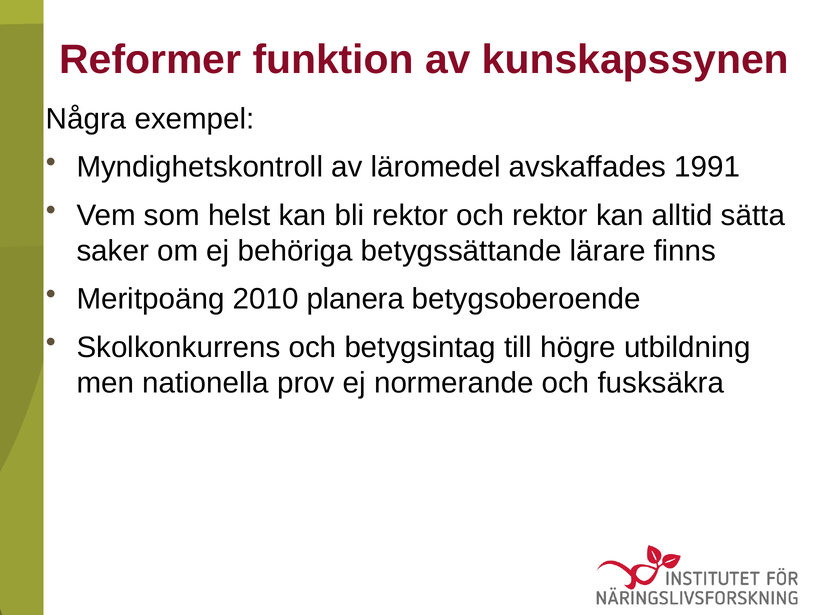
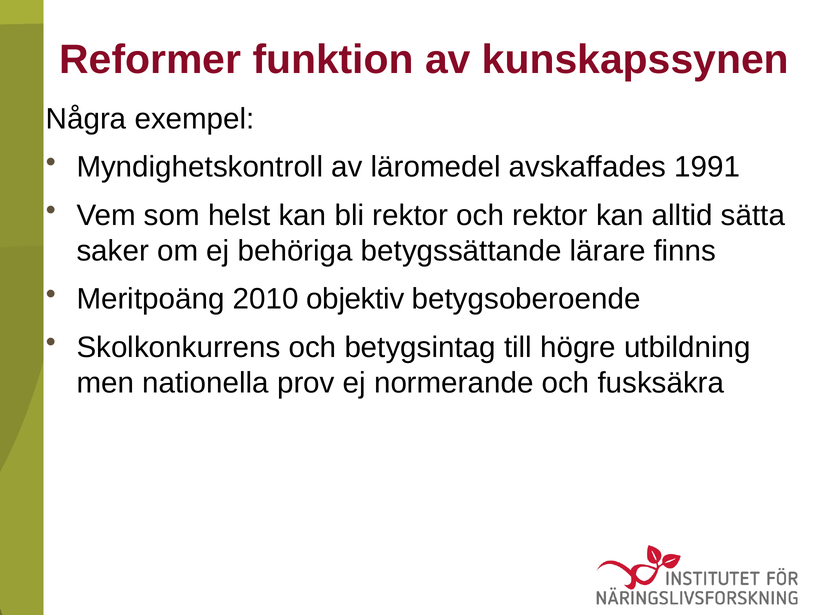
planera: planera -> objektiv (355, 299)
